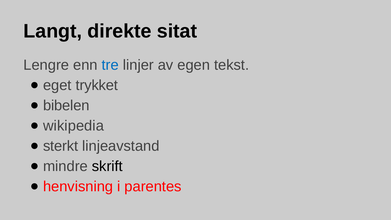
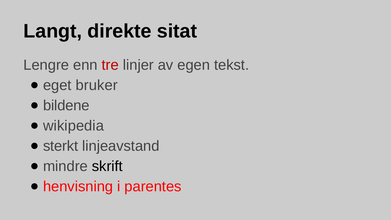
tre colour: blue -> red (110, 65)
trykket: trykket -> bruker (97, 85)
bibelen: bibelen -> bildene (66, 106)
